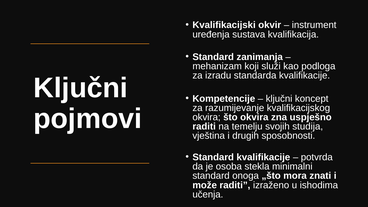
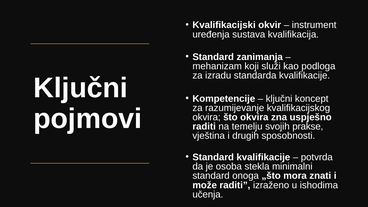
studija: studija -> prakse (308, 127)
